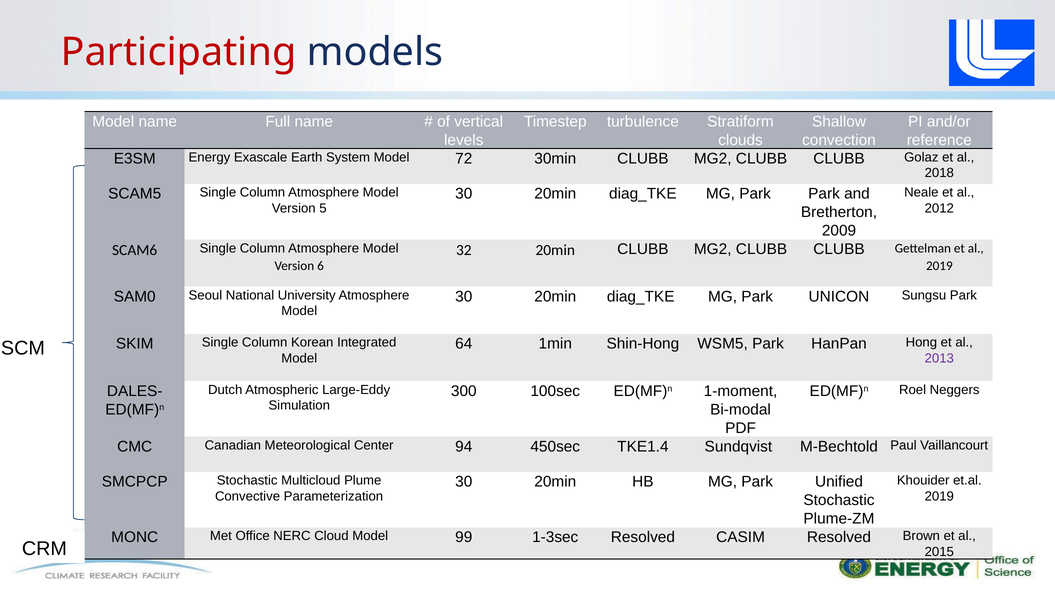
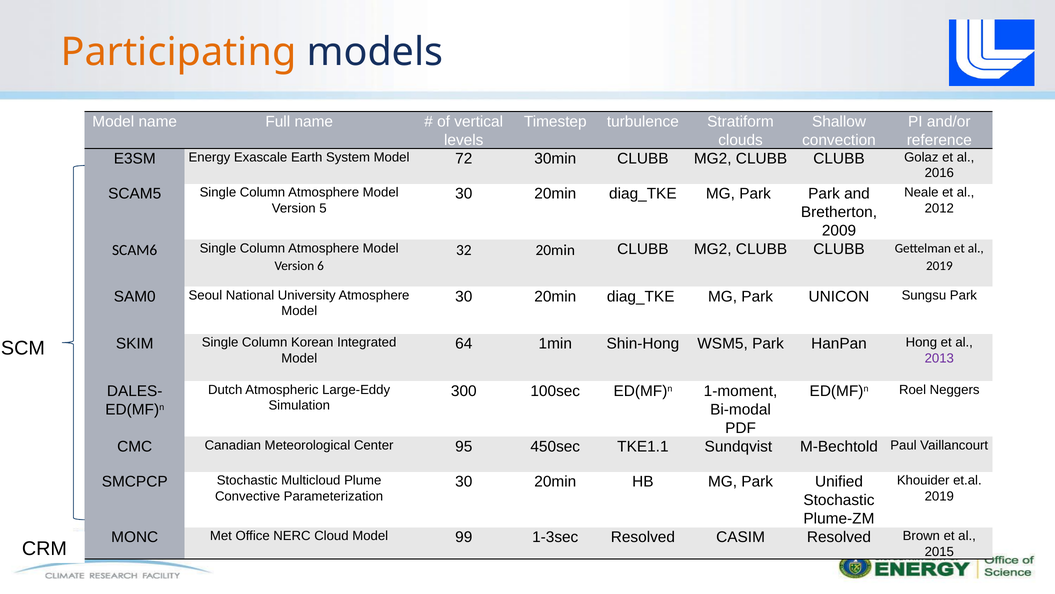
Participating colour: red -> orange (179, 52)
2018: 2018 -> 2016 (939, 173)
94: 94 -> 95 (464, 446)
TKE1.4: TKE1.4 -> TKE1.1 (643, 446)
